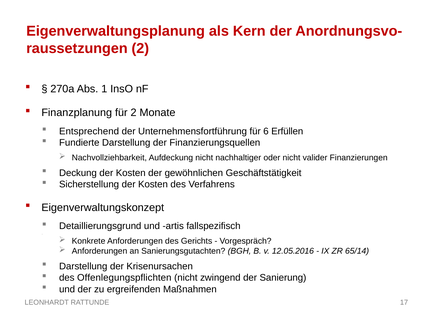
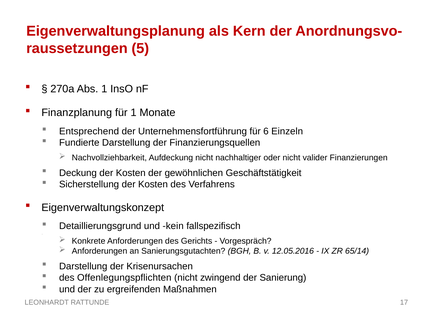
2: 2 -> 5 (140, 48)
für 2: 2 -> 1 (134, 113)
Erfüllen: Erfüllen -> Einzeln (287, 131)
artis: artis -> kein (173, 226)
